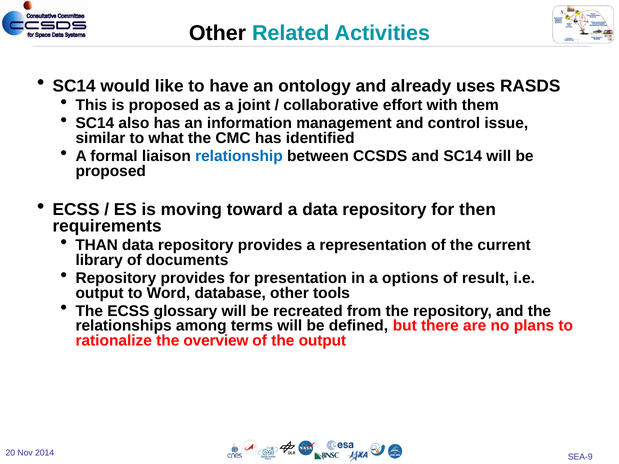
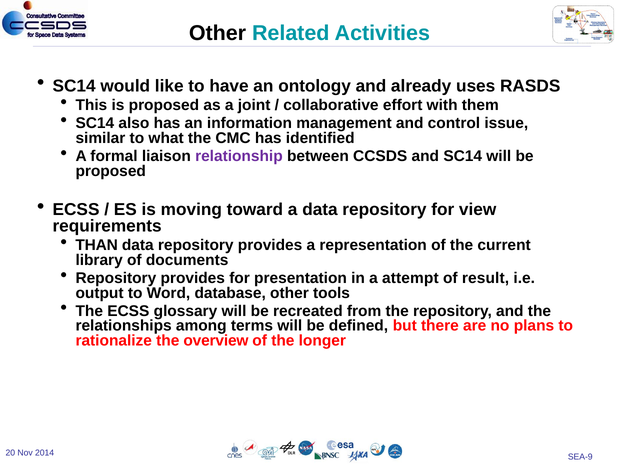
relationship colour: blue -> purple (239, 156)
then: then -> view (478, 210)
options: options -> attempt (410, 278)
the output: output -> longer (322, 341)
